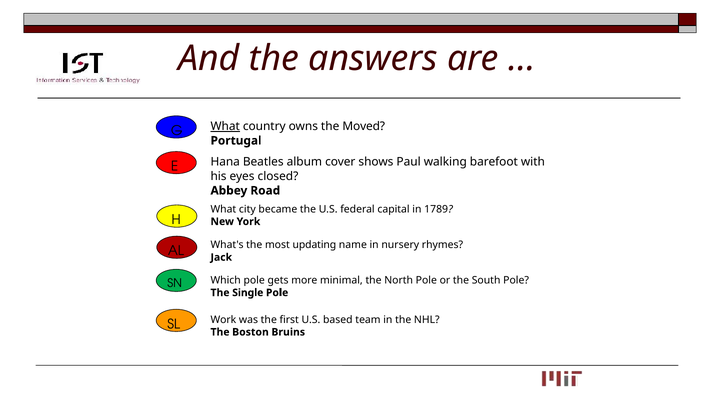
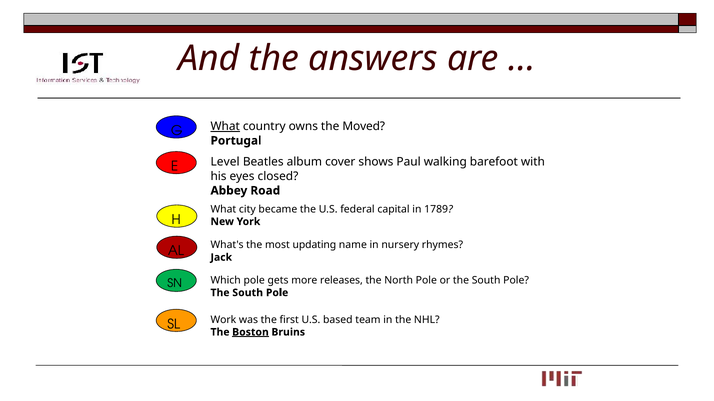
Hana: Hana -> Level (225, 162)
minimal: minimal -> releases (341, 281)
Single: Single -> South (248, 293)
Boston underline: none -> present (250, 333)
